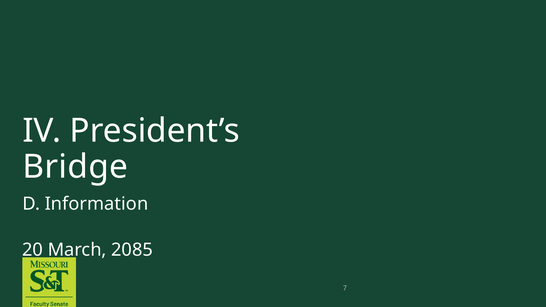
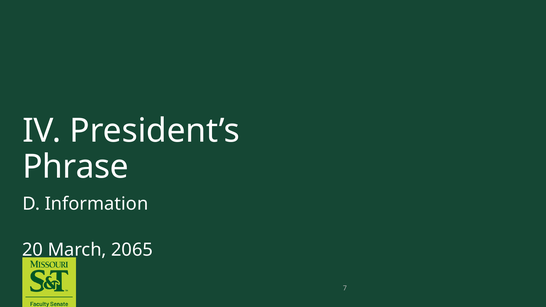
Bridge: Bridge -> Phrase (76, 167)
2085: 2085 -> 2065 (132, 250)
